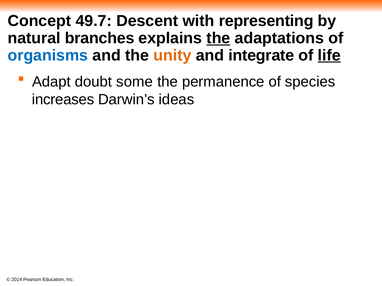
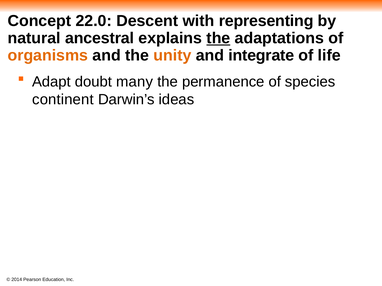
49.7: 49.7 -> 22.0 (94, 21)
branches: branches -> ancestral (100, 38)
organisms colour: blue -> orange (48, 55)
life underline: present -> none (329, 55)
some: some -> many (135, 82)
increases: increases -> continent (63, 100)
